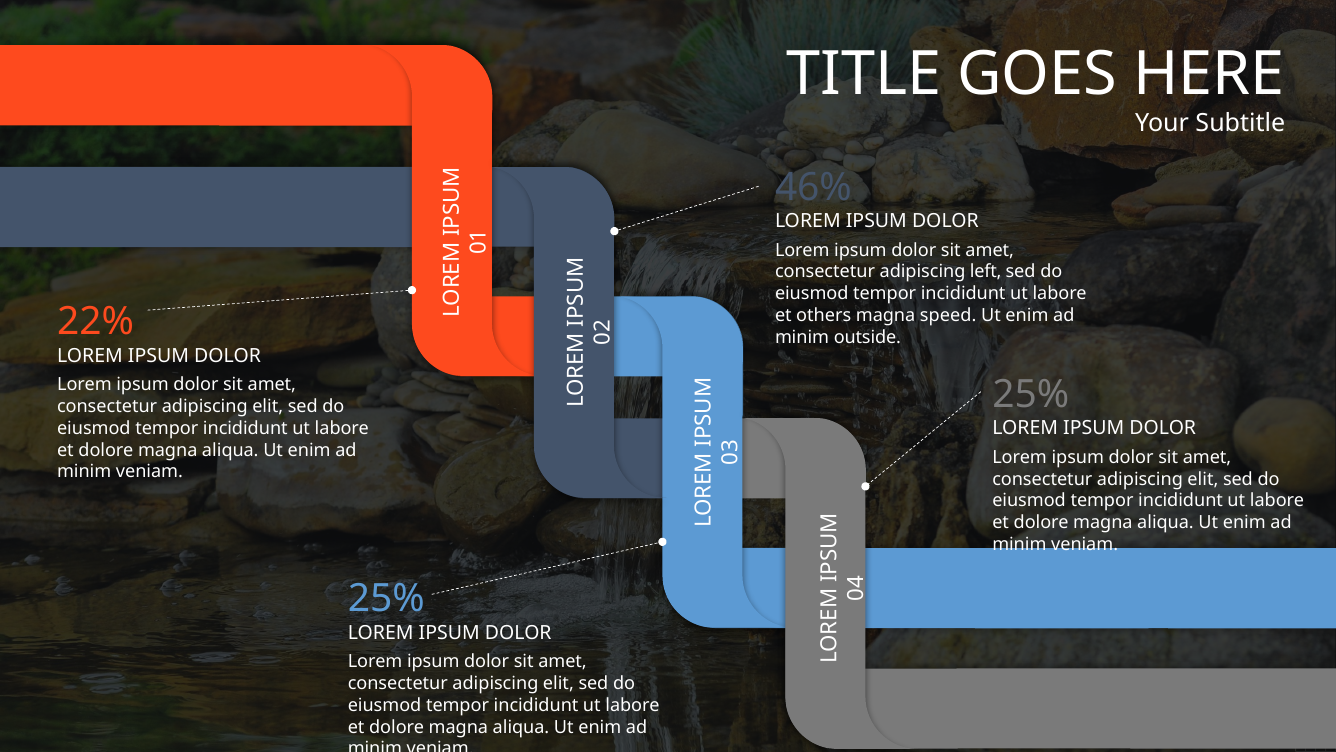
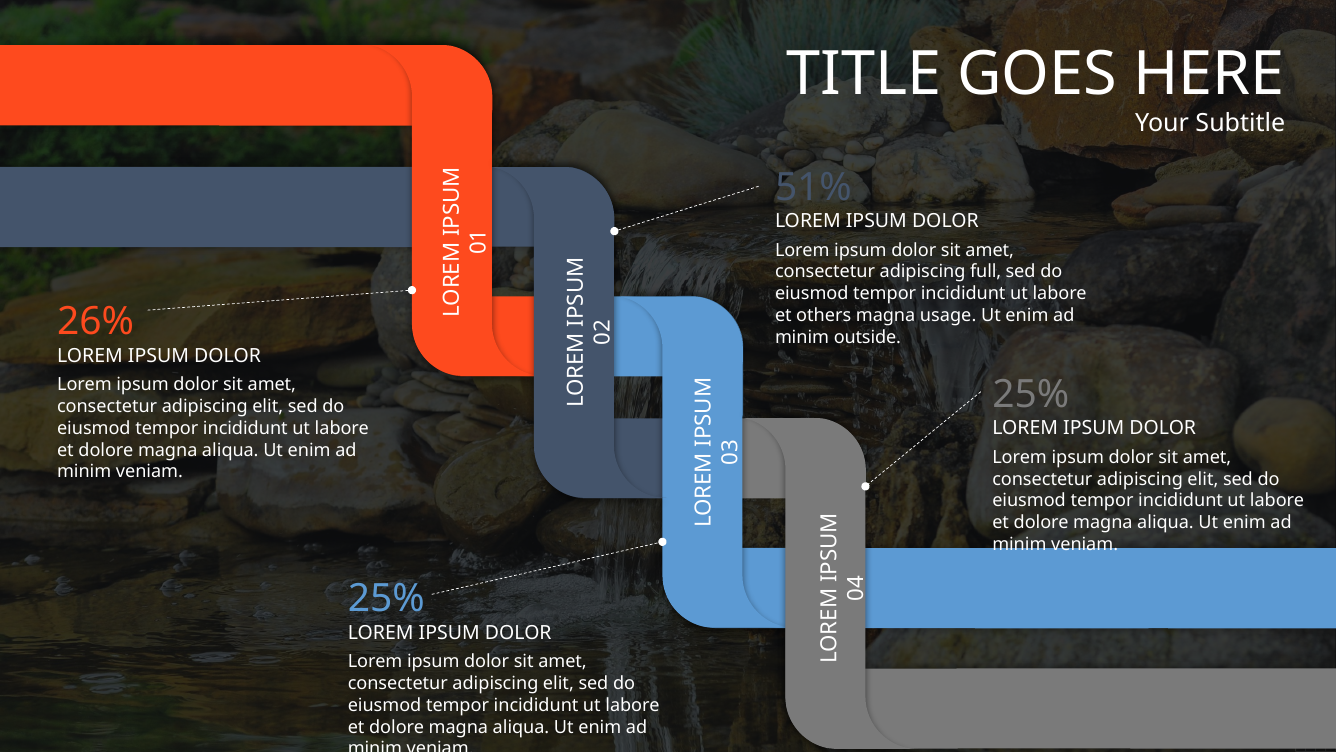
46%: 46% -> 51% (813, 187)
left: left -> full (986, 272)
speed: speed -> usage (948, 315)
22%: 22% -> 26% (96, 322)
